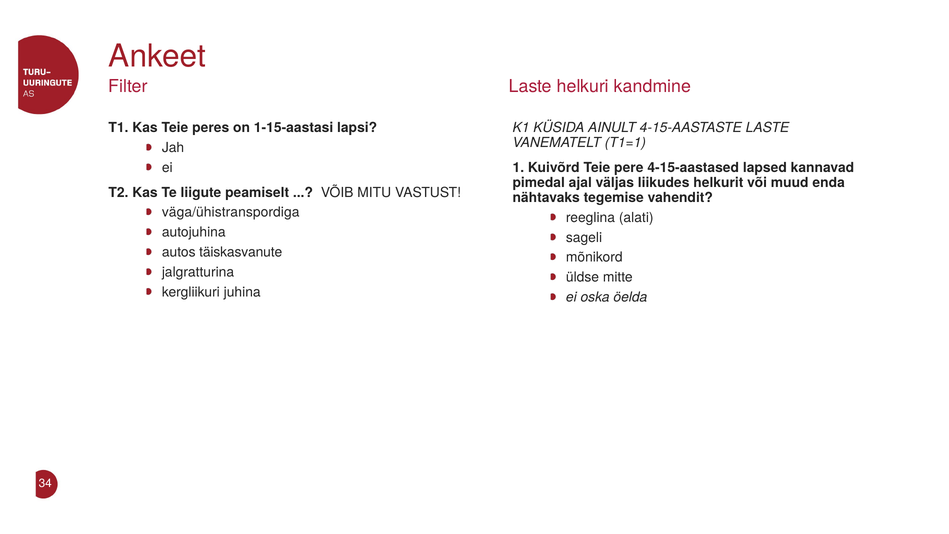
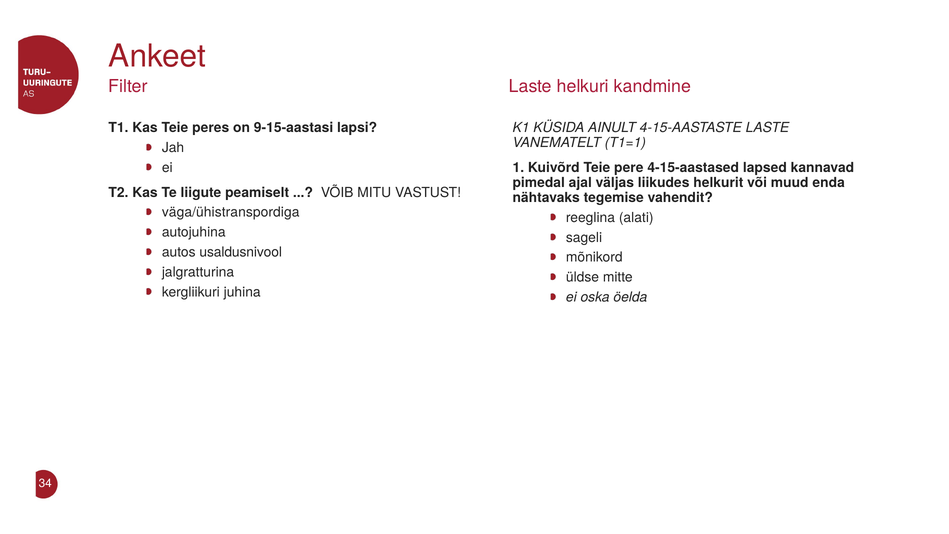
1-15-aastasi: 1-15-aastasi -> 9-15-aastasi (294, 128)
täiskasvanute: täiskasvanute -> usaldusnivool (241, 252)
